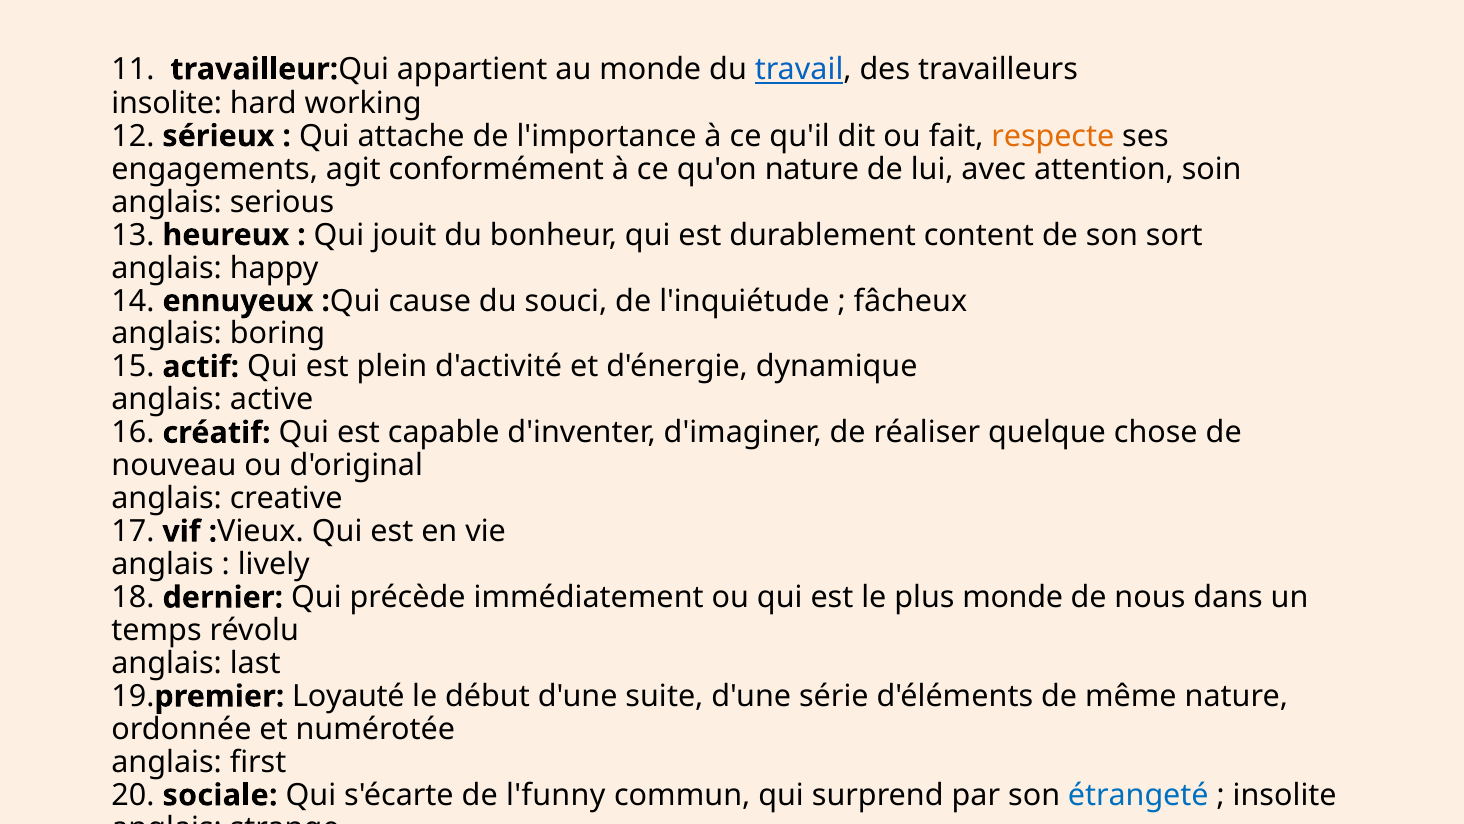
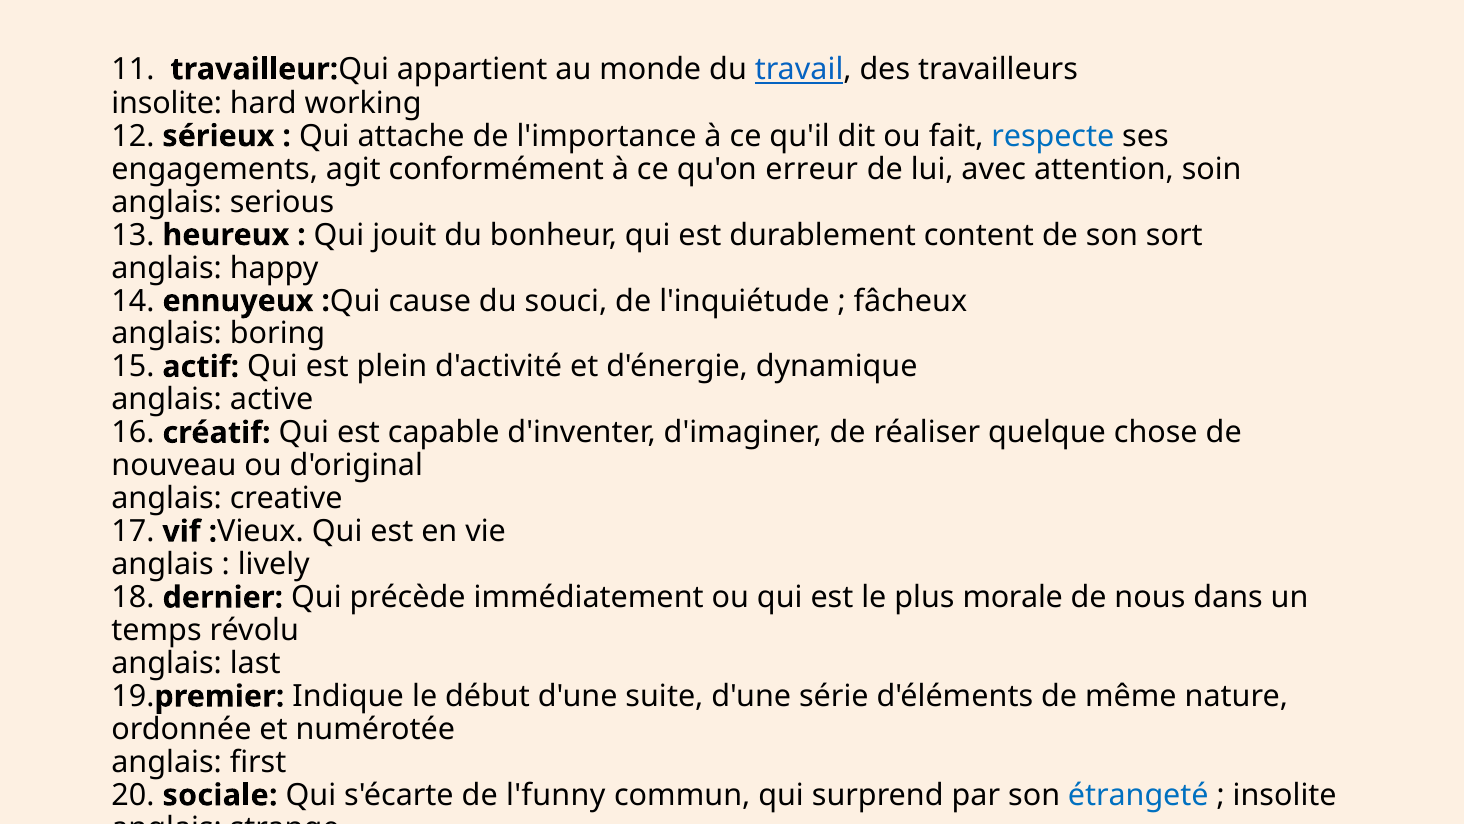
respecte colour: orange -> blue (1053, 136)
qu'on nature: nature -> erreur (812, 169)
plus monde: monde -> morale (1013, 597)
Loyauté: Loyauté -> Indique (348, 696)
